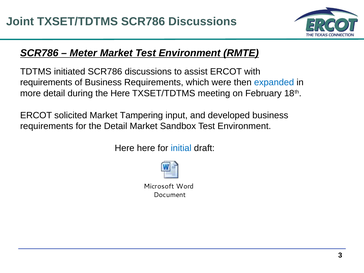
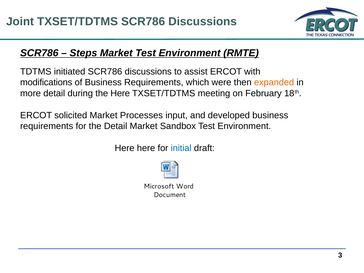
Meter: Meter -> Steps (83, 53)
requirements: requirements -> modifications (46, 82)
expanded colour: blue -> orange (274, 82)
Tampering: Tampering -> Processes (141, 115)
